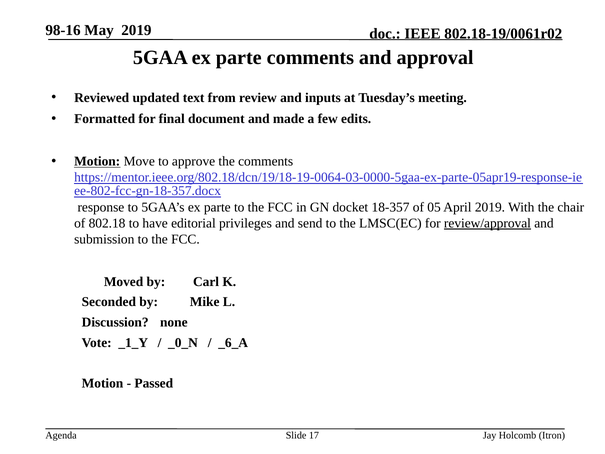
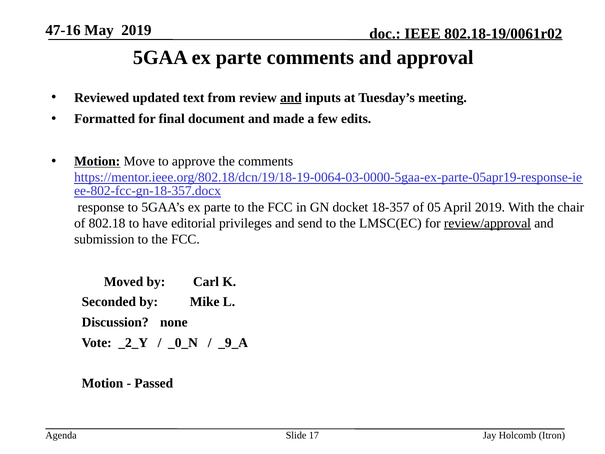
98-16: 98-16 -> 47-16 (63, 30)
and underline: none -> present (291, 98)
_1_Y: _1_Y -> _2_Y (133, 343)
_6_A: _6_A -> _9_A (233, 343)
